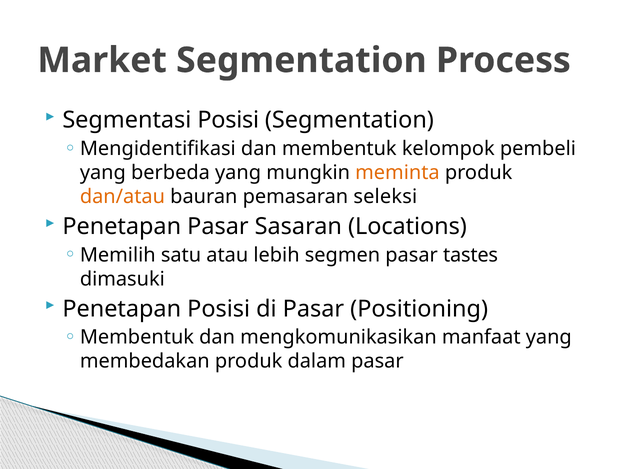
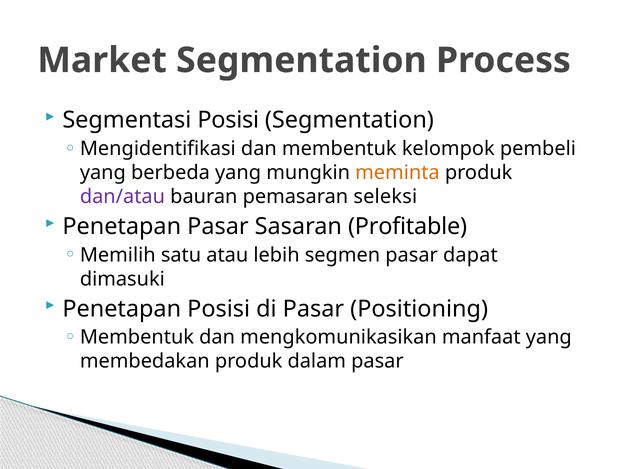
dan/atau colour: orange -> purple (122, 197)
Locations: Locations -> Profitable (408, 226)
tastes: tastes -> dapat (470, 255)
